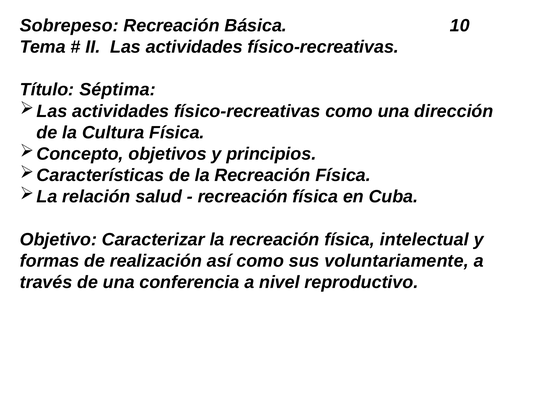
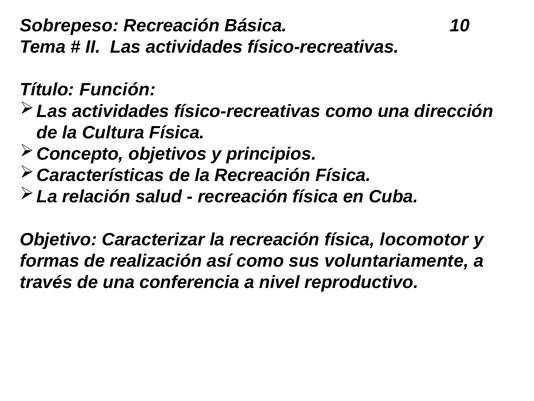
Séptima: Séptima -> Función (118, 90)
intelectual: intelectual -> locomotor (424, 239)
